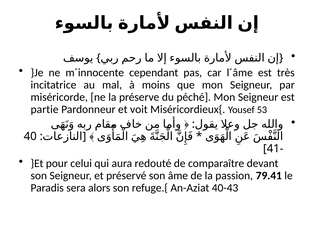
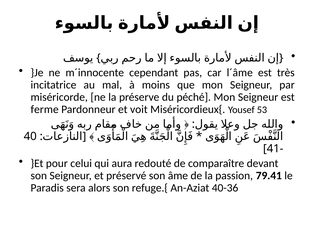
partie: partie -> ferme (45, 109)
40-43: 40-43 -> 40-36 (225, 188)
